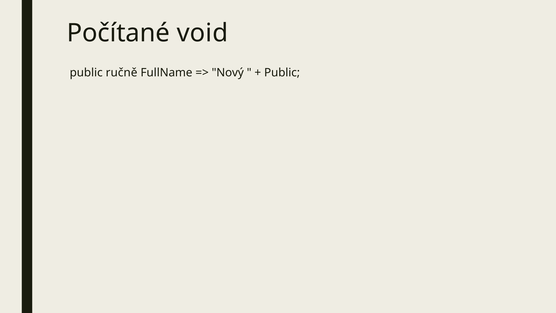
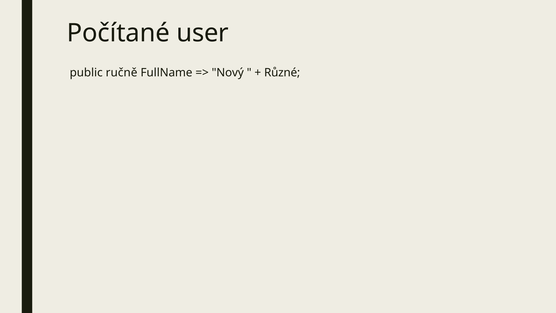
void: void -> user (203, 33)
Public: Public -> Různé (282, 73)
